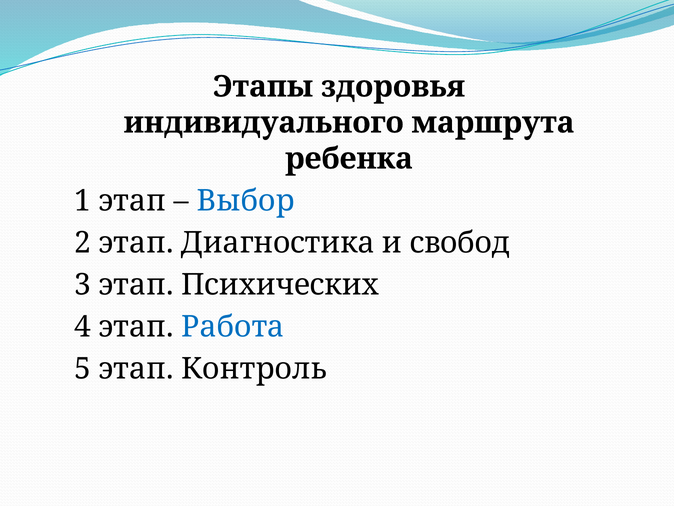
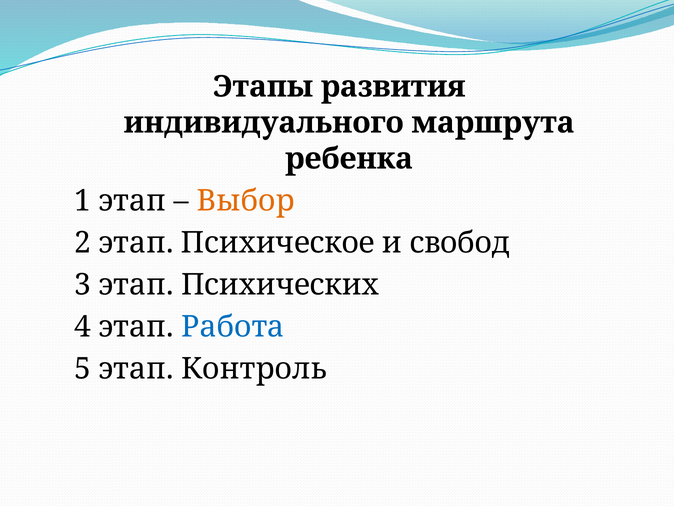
здоровья: здоровья -> развития (393, 87)
Выбор colour: blue -> orange (246, 200)
Диагностика: Диагностика -> Психическое (278, 242)
